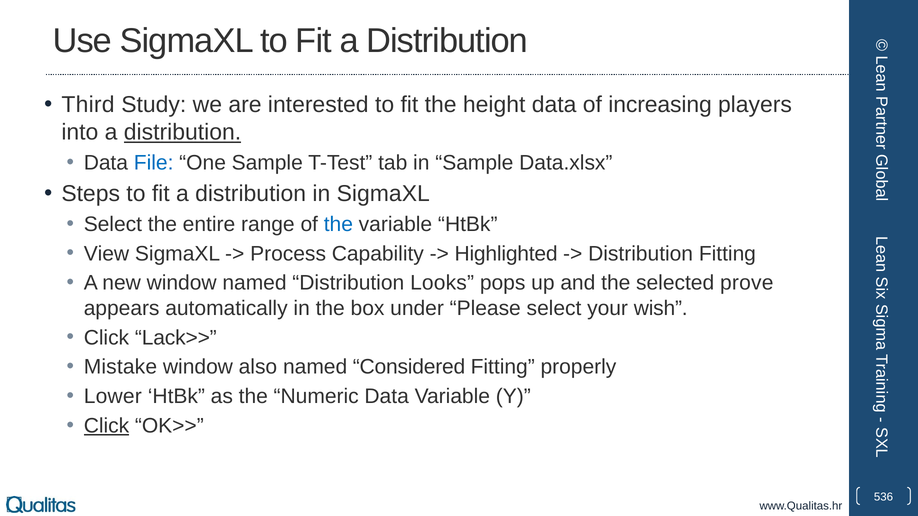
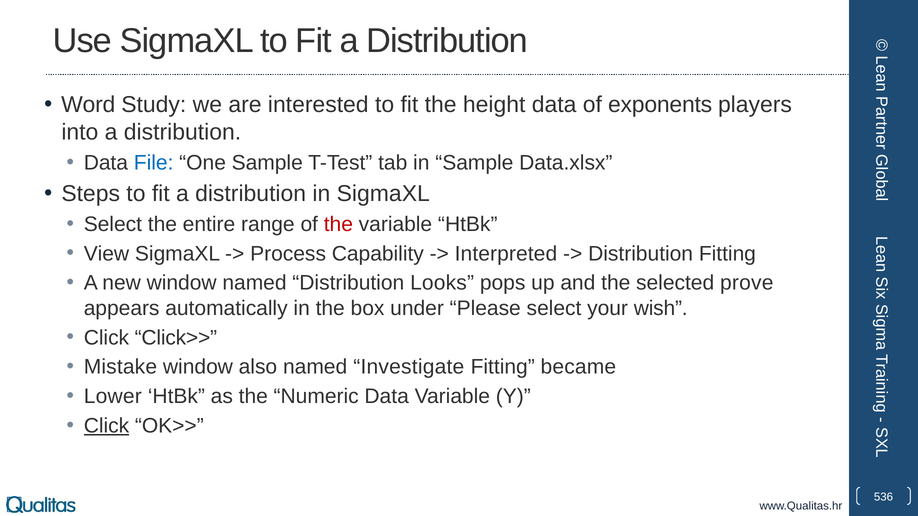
Third: Third -> Word (88, 105)
increasing: increasing -> exponents (660, 105)
distribution underline: present -> none (182, 132)
the colour: blue -> red (338, 224)
Highlighted: Highlighted -> Interpreted (506, 254)
Lack>>: Lack>> -> Click>> (176, 338)
Considered: Considered -> Investigate (409, 367)
properly: properly -> became (578, 367)
